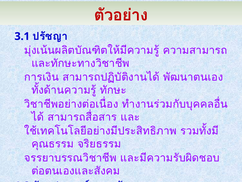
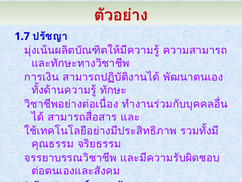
3.1: 3.1 -> 1.7 (22, 36)
